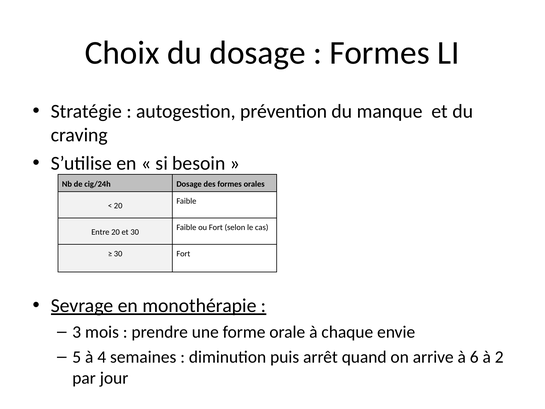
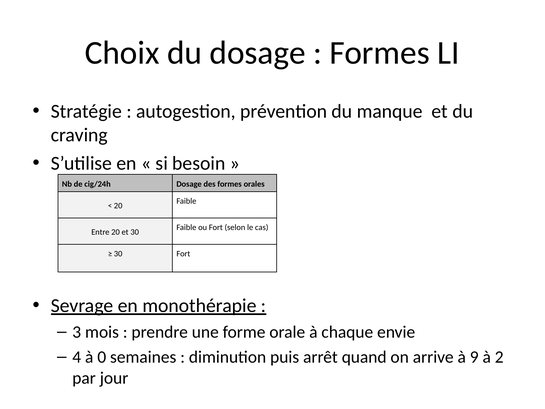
5: 5 -> 4 (77, 357)
4: 4 -> 0 (102, 357)
6: 6 -> 9 (474, 357)
